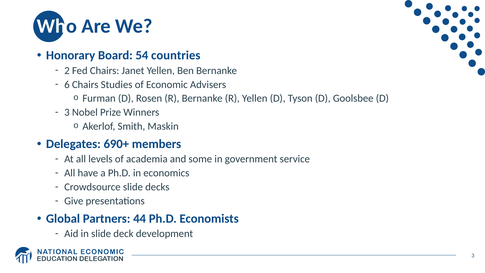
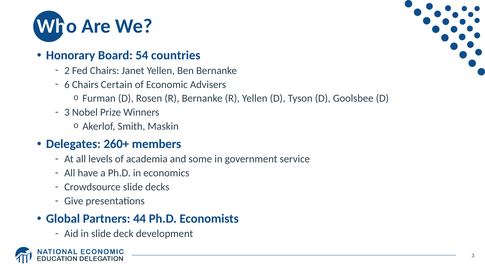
Studies: Studies -> Certain (117, 84)
690+: 690+ -> 260+ (116, 144)
